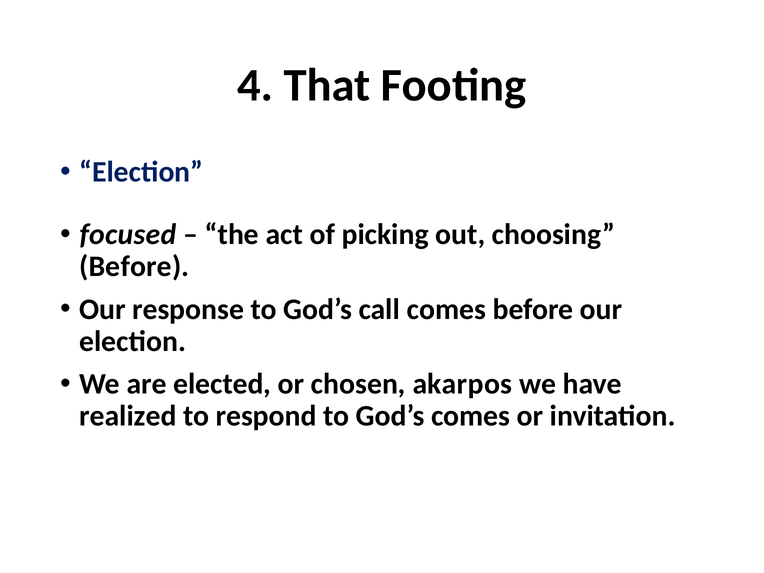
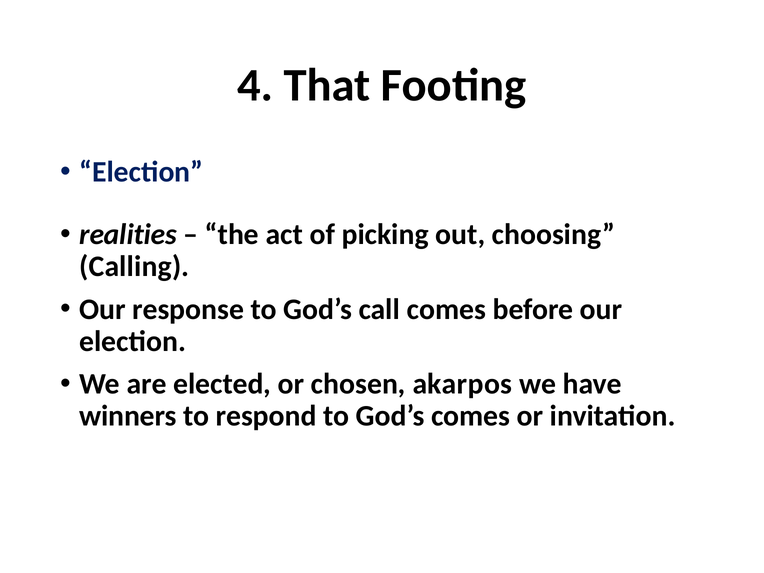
focused: focused -> realities (128, 235)
Before: Before -> Calling (134, 267)
realized: realized -> winners (128, 416)
